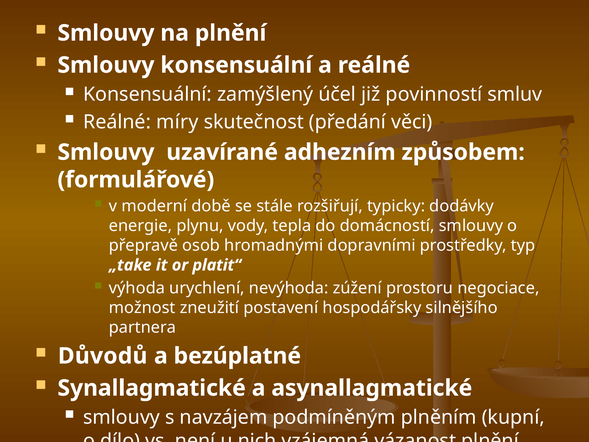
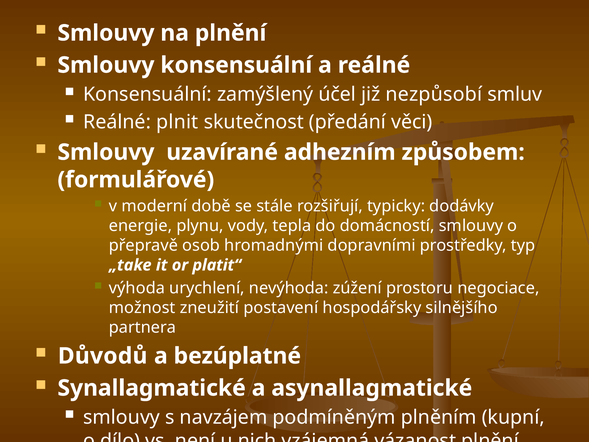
povinností: povinností -> nezpůsobí (434, 94)
míry: míry -> plnit (177, 122)
